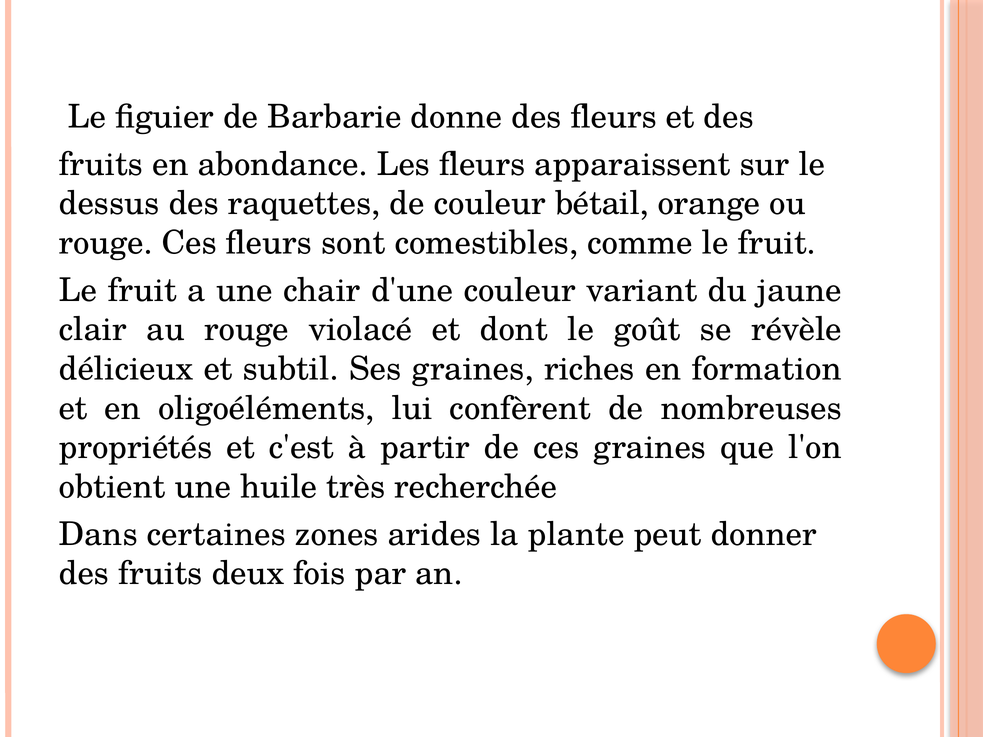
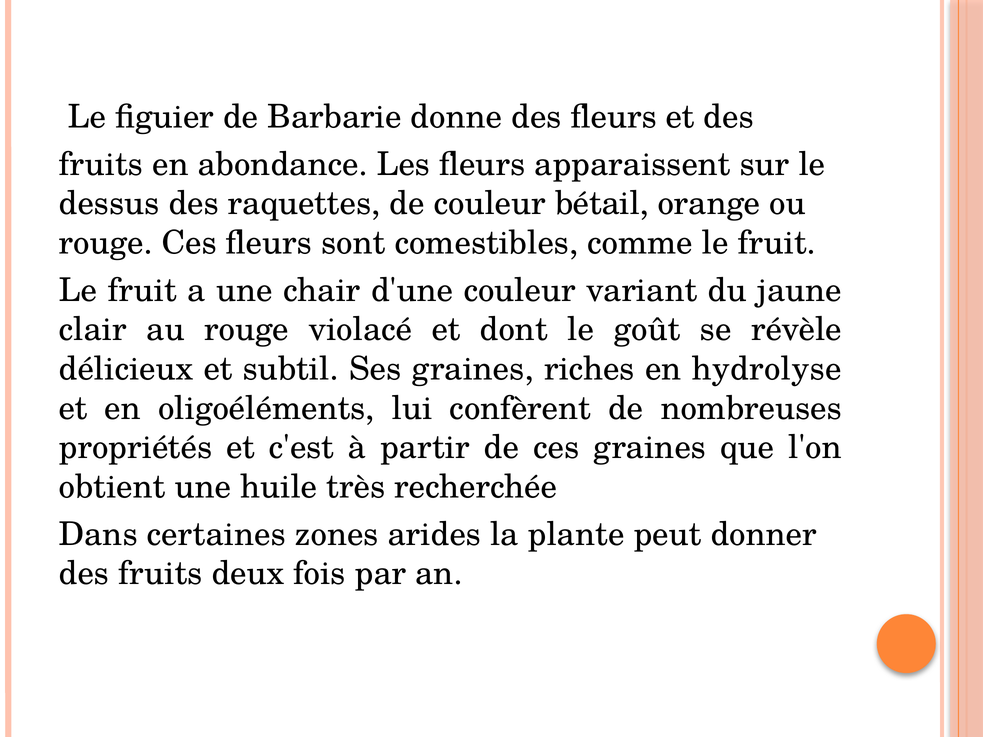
formation: formation -> hydrolyse (767, 369)
